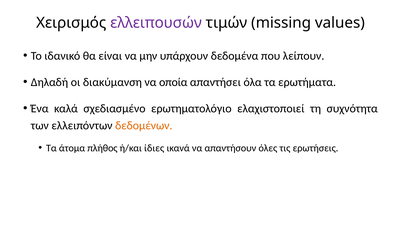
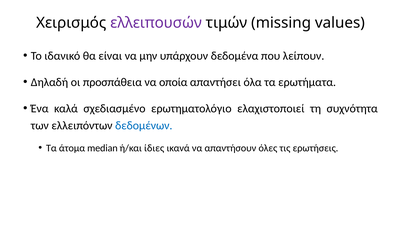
διακύμανση: διακύμανση -> προσπάθεια (112, 82)
δεδομένων colour: orange -> blue (144, 125)
πλήθος: πλήθος -> median (102, 148)
